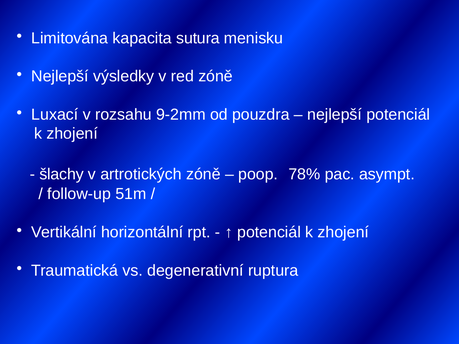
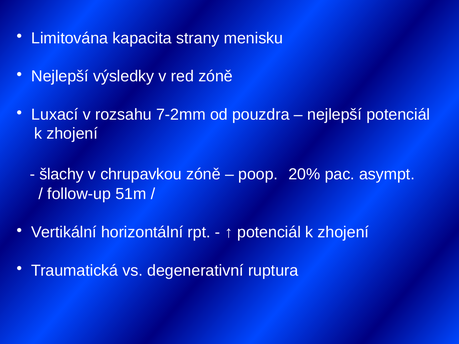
sutura: sutura -> strany (198, 38)
9-2mm: 9-2mm -> 7-2mm (181, 115)
artrotických: artrotických -> chrupavkou (141, 175)
78%: 78% -> 20% (304, 175)
